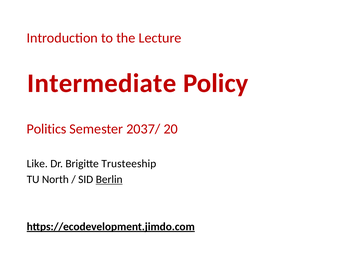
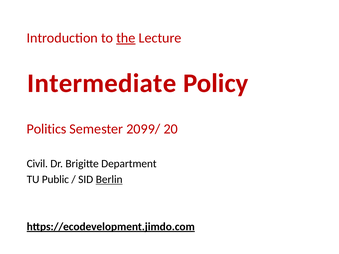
the underline: none -> present (126, 38)
2037/: 2037/ -> 2099/ (143, 129)
Like: Like -> Civil (37, 164)
Trusteeship: Trusteeship -> Department (129, 164)
North: North -> Public (55, 180)
